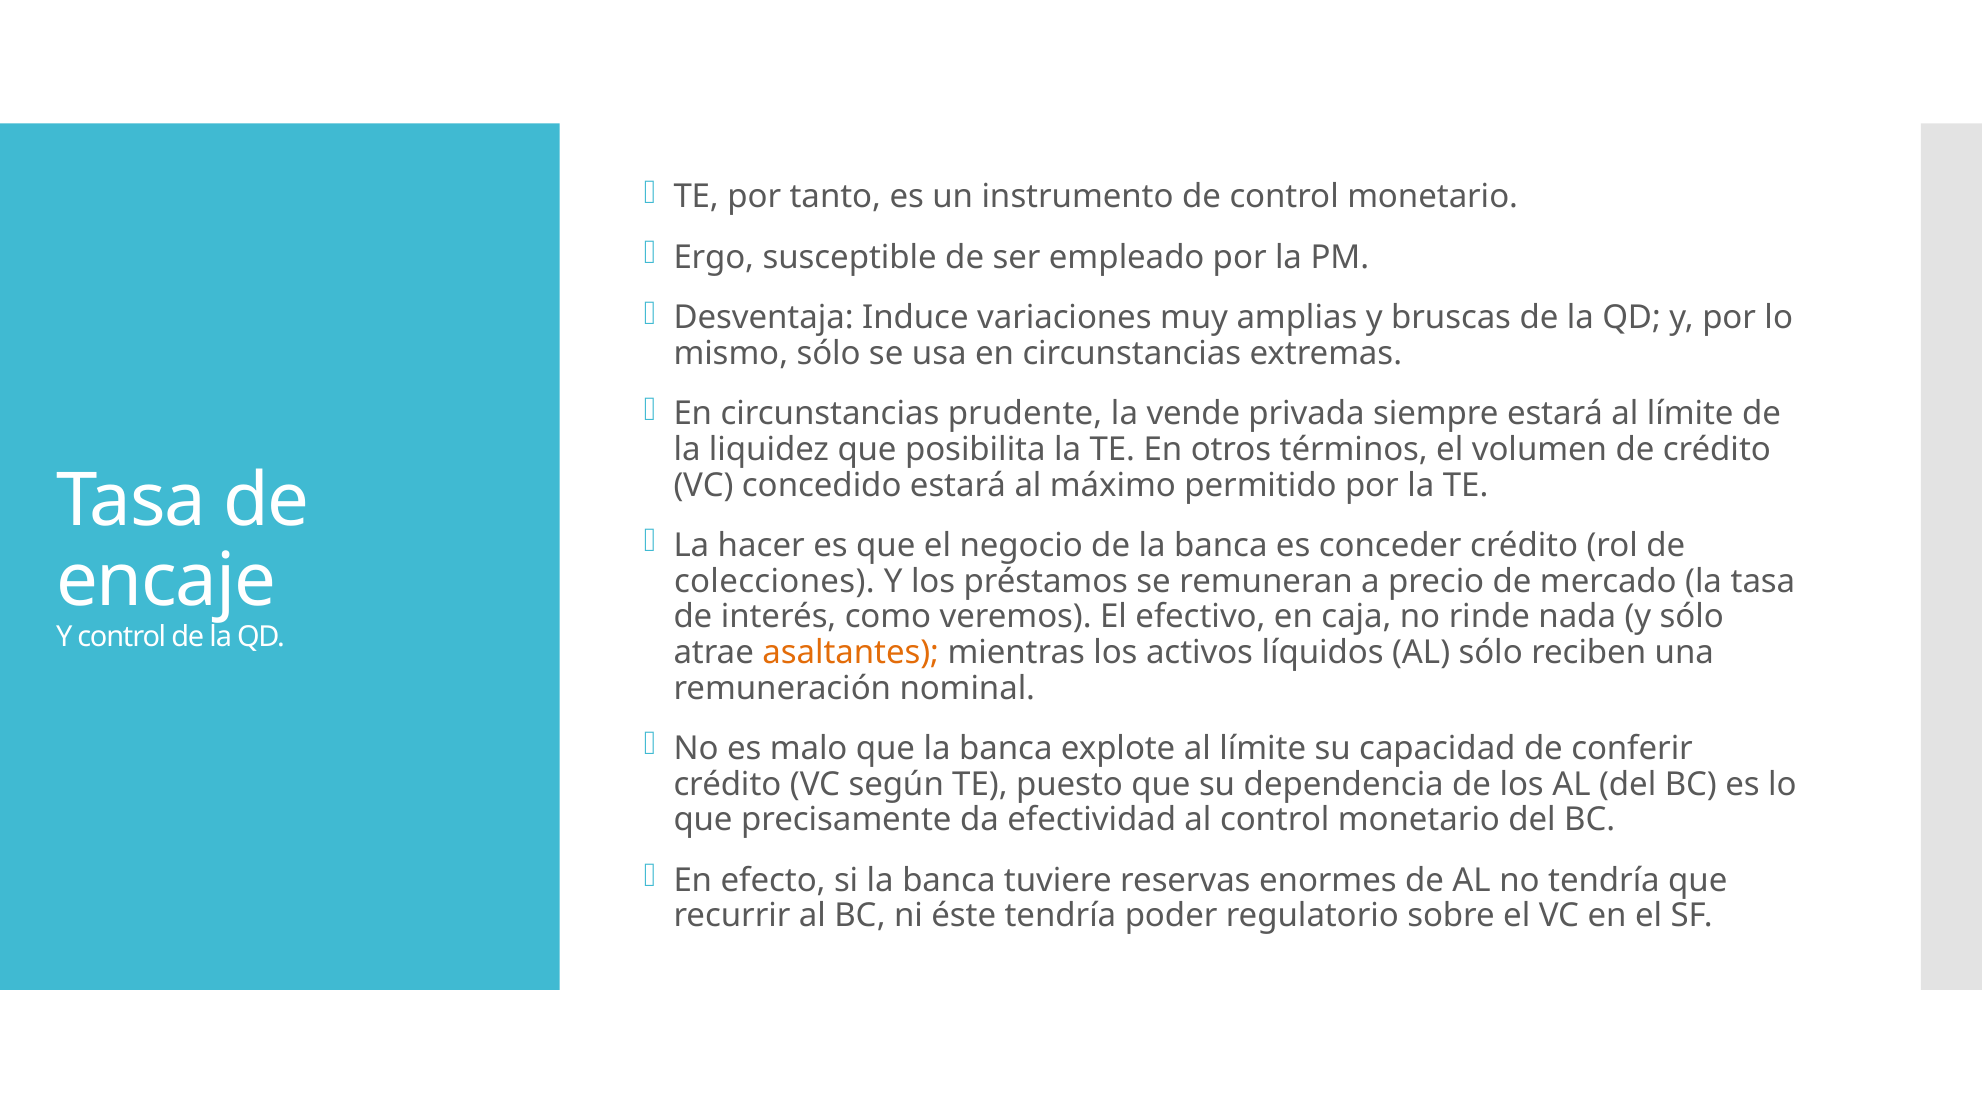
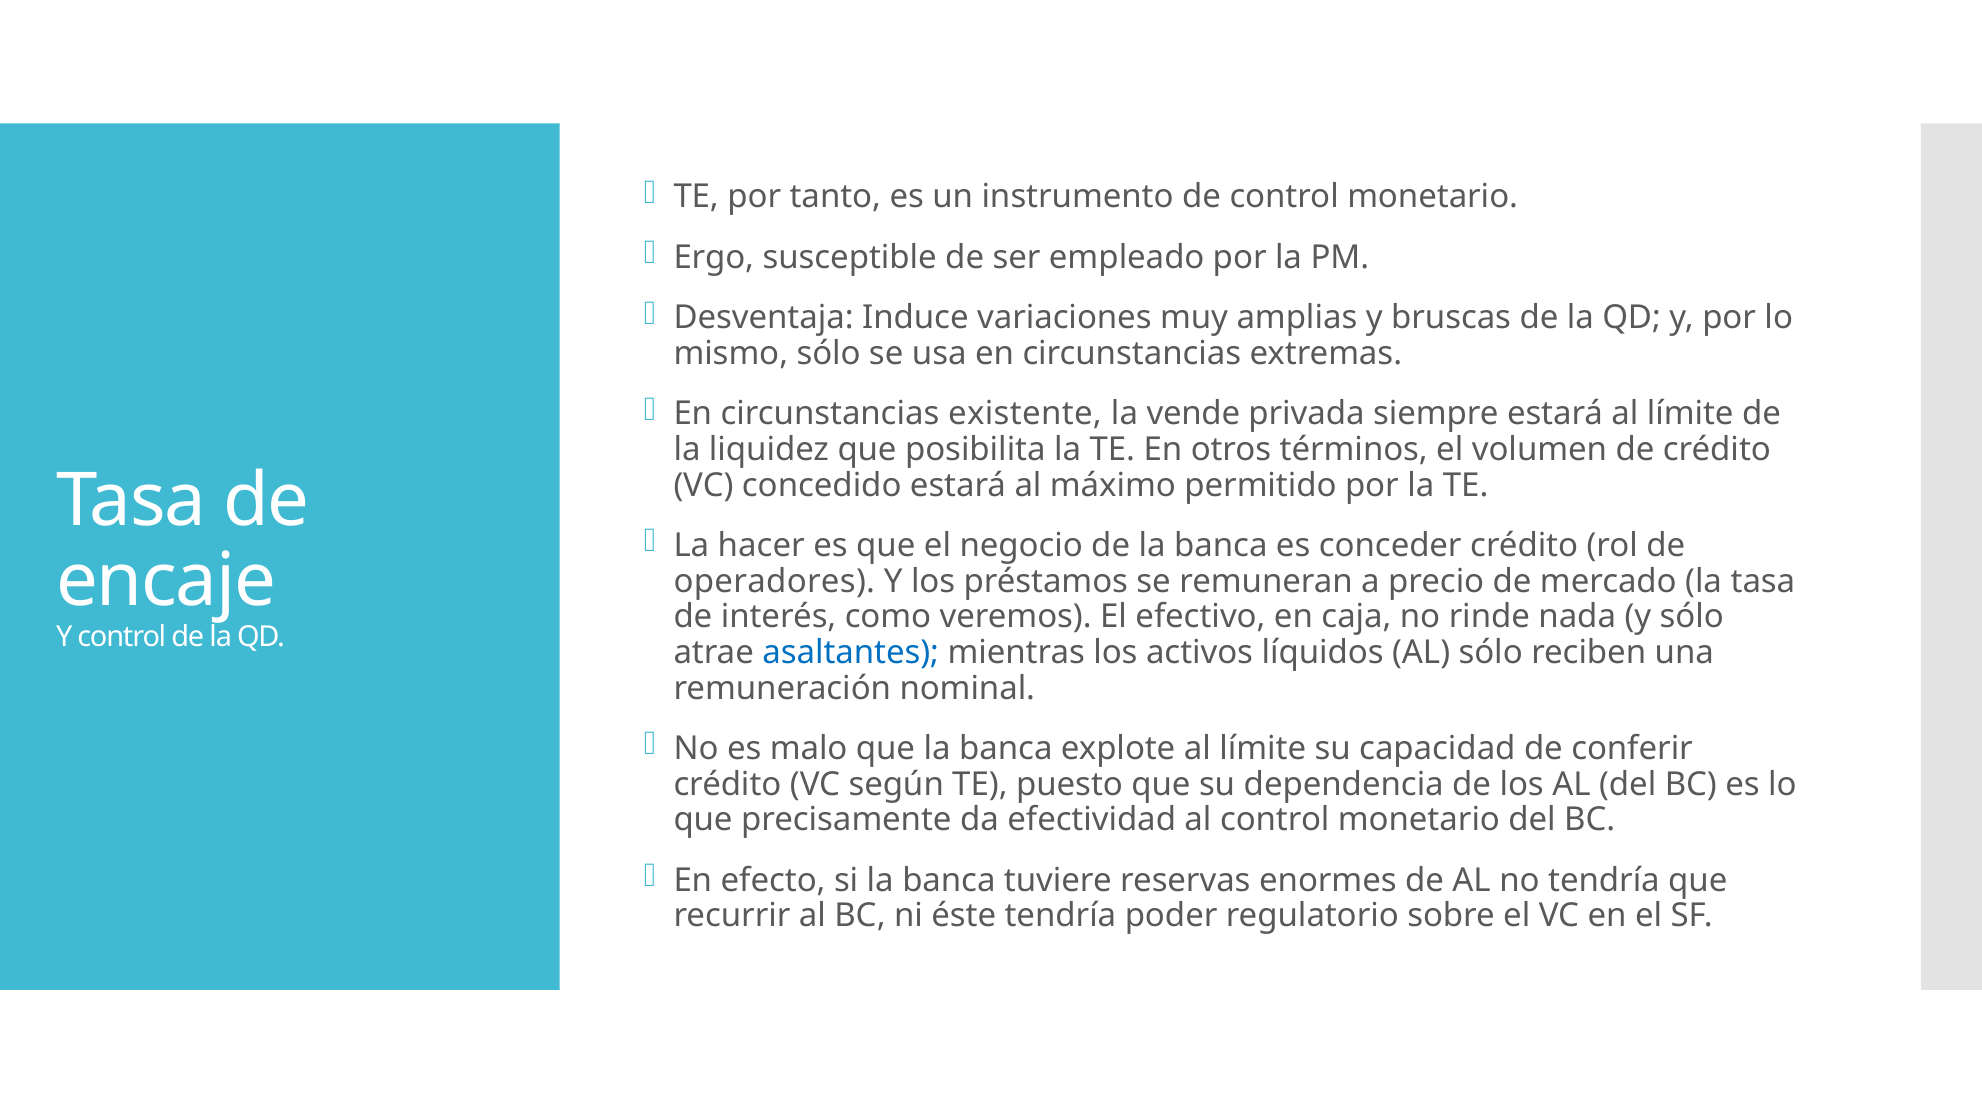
prudente: prudente -> existente (1025, 414)
colecciones: colecciones -> operadores (774, 581)
asaltantes colour: orange -> blue (851, 652)
